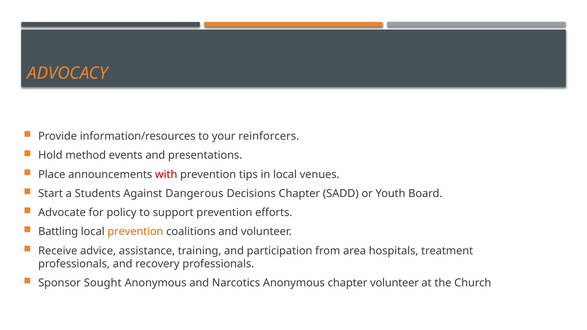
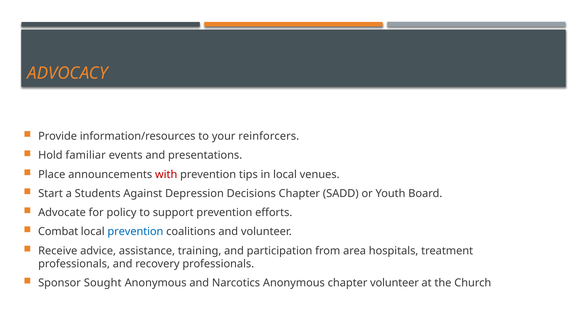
method: method -> familiar (86, 155)
Dangerous: Dangerous -> Depression (194, 194)
Battling: Battling -> Combat (58, 232)
prevention colour: orange -> blue (135, 232)
